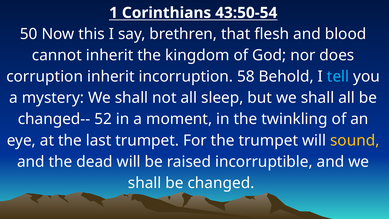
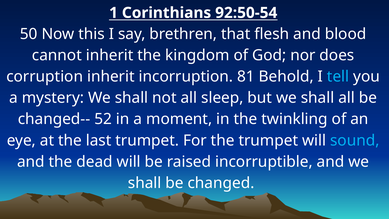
43:50-54: 43:50-54 -> 92:50-54 (246, 13)
58: 58 -> 81 (246, 77)
sound colour: yellow -> light blue (355, 140)
